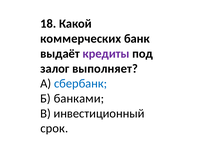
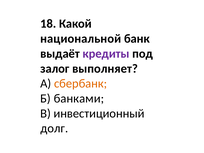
коммерческих: коммерческих -> национальной (81, 39)
сбербанк colour: blue -> orange (81, 84)
срок: срок -> долг (54, 128)
